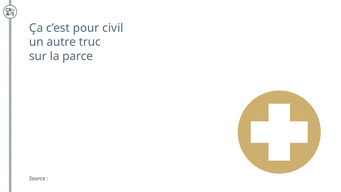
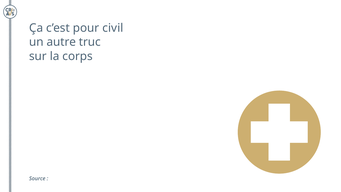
parce: parce -> corps (78, 56)
